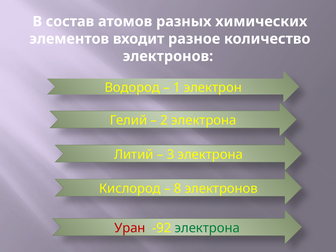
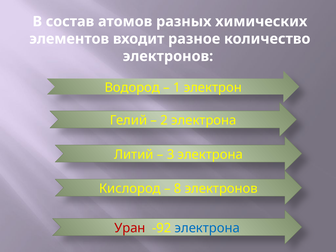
электрона colour: green -> blue (207, 228)
